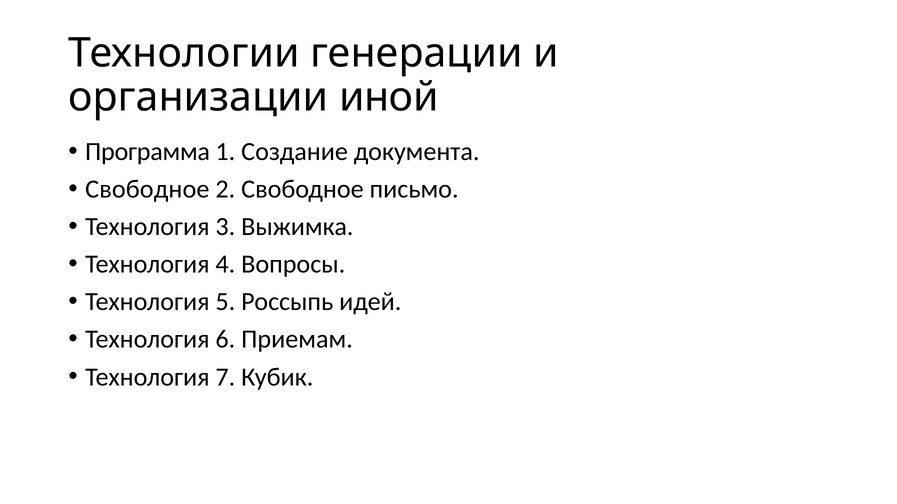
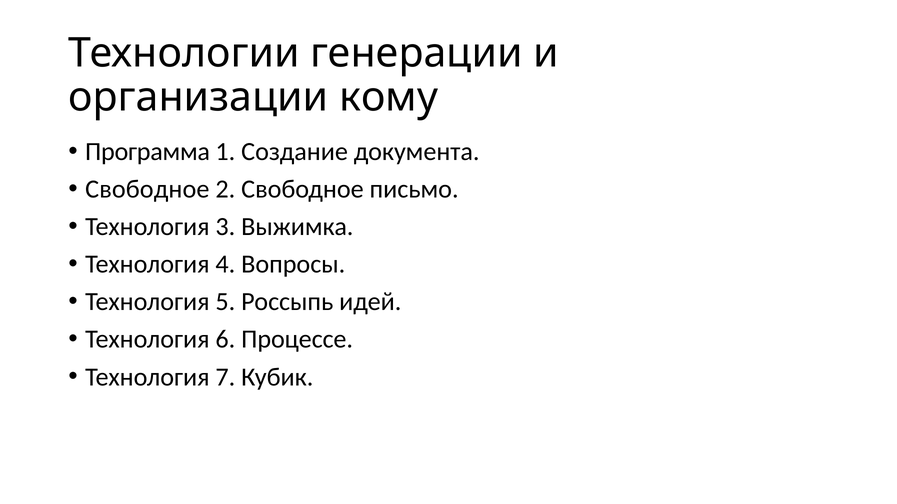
иной: иной -> кому (389, 98)
Приемам: Приемам -> Процессе (297, 340)
